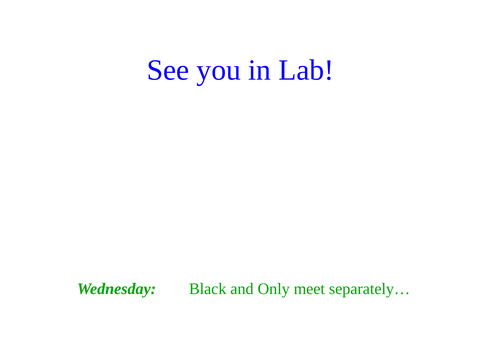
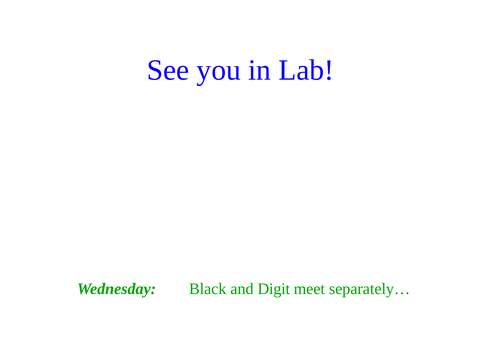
Only: Only -> Digit (274, 289)
